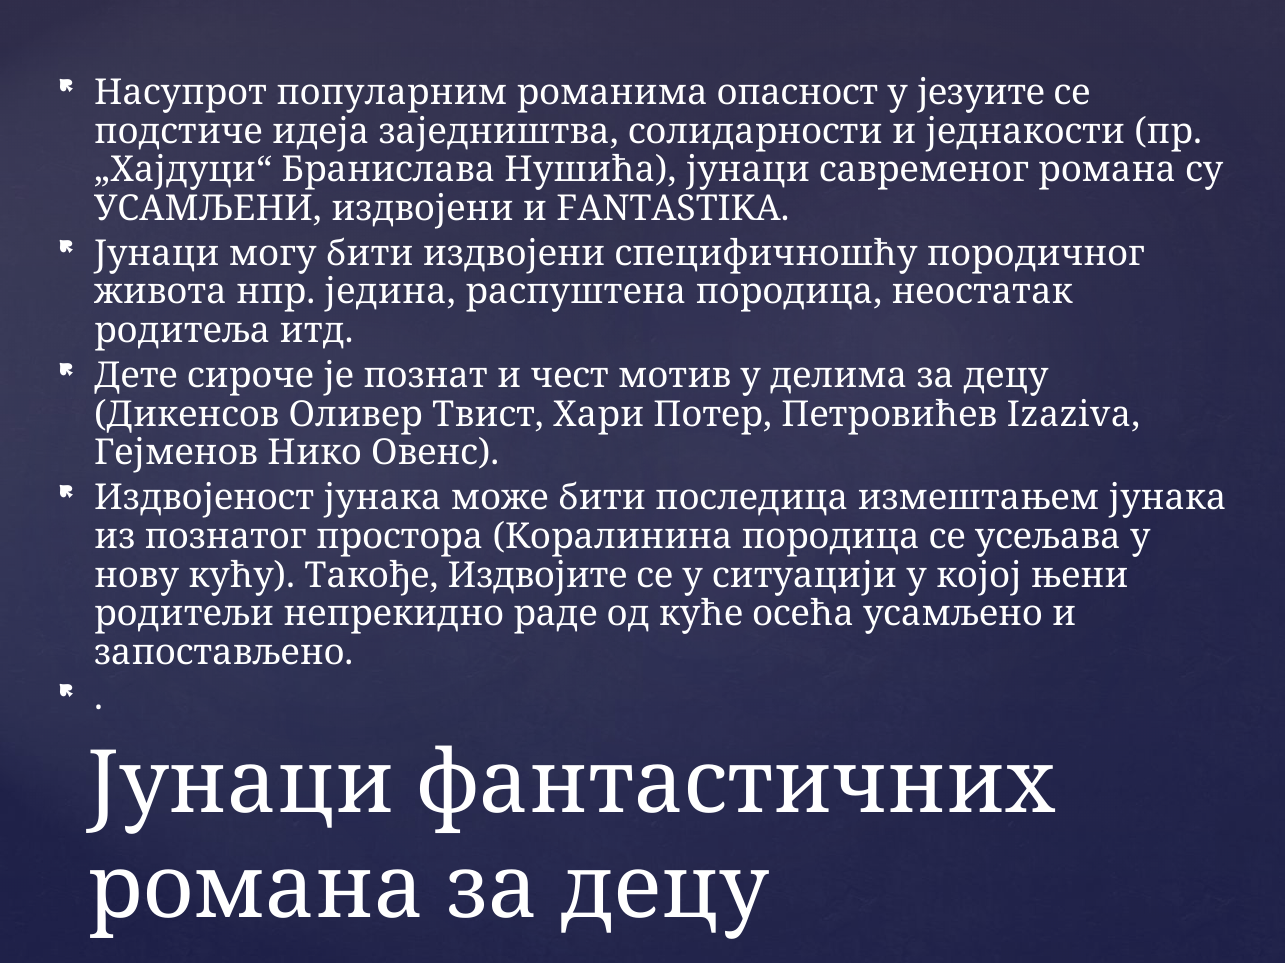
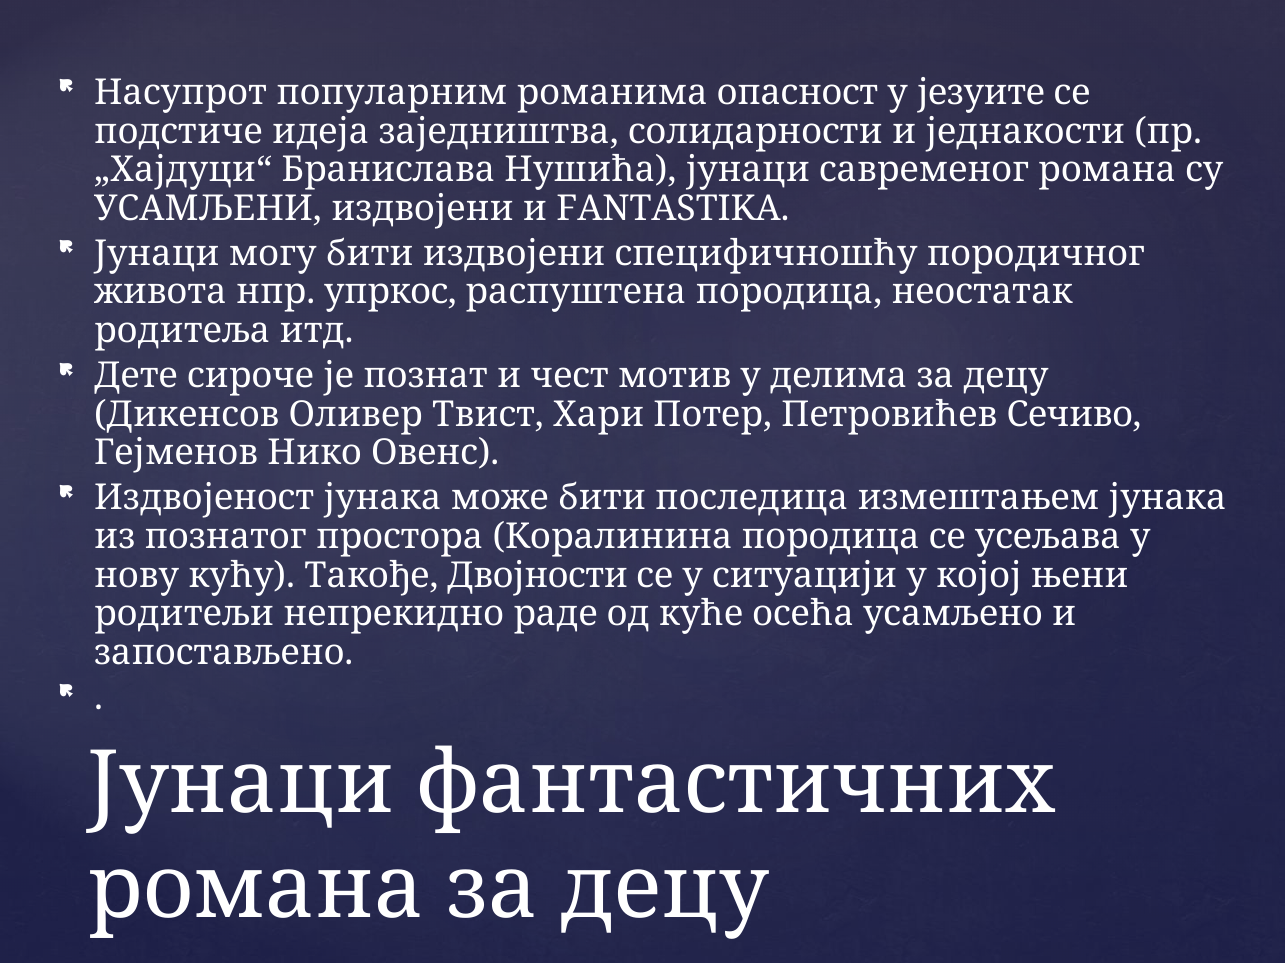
једина: једина -> упркос (390, 292)
Izaziva: Izaziva -> Сечиво (1074, 415)
Издвојите: Издвојите -> Двојности (538, 576)
